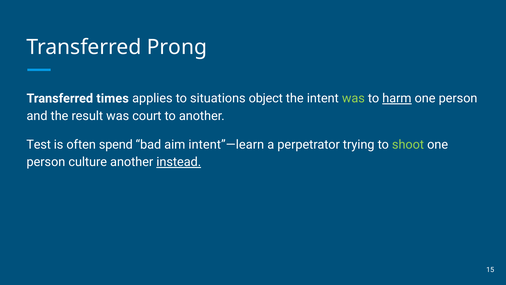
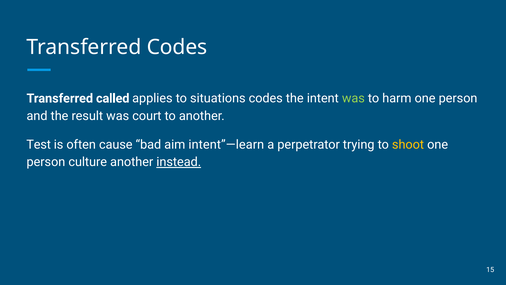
Transferred Prong: Prong -> Codes (177, 47)
times: times -> called (113, 98)
situations object: object -> codes (266, 98)
harm underline: present -> none (397, 98)
spend: spend -> cause (116, 144)
shoot colour: light green -> yellow (408, 144)
